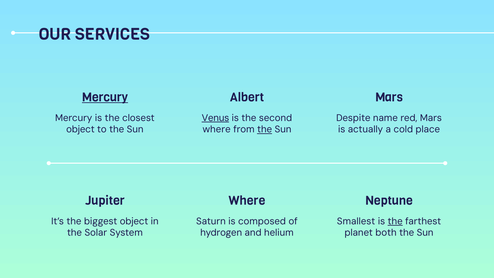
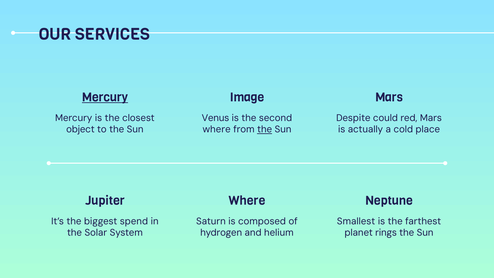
Albert: Albert -> Image (247, 97)
Venus underline: present -> none (215, 118)
name: name -> could (385, 118)
biggest object: object -> spend (134, 221)
the underline: present -> none (395, 221)
both: both -> rings (386, 233)
